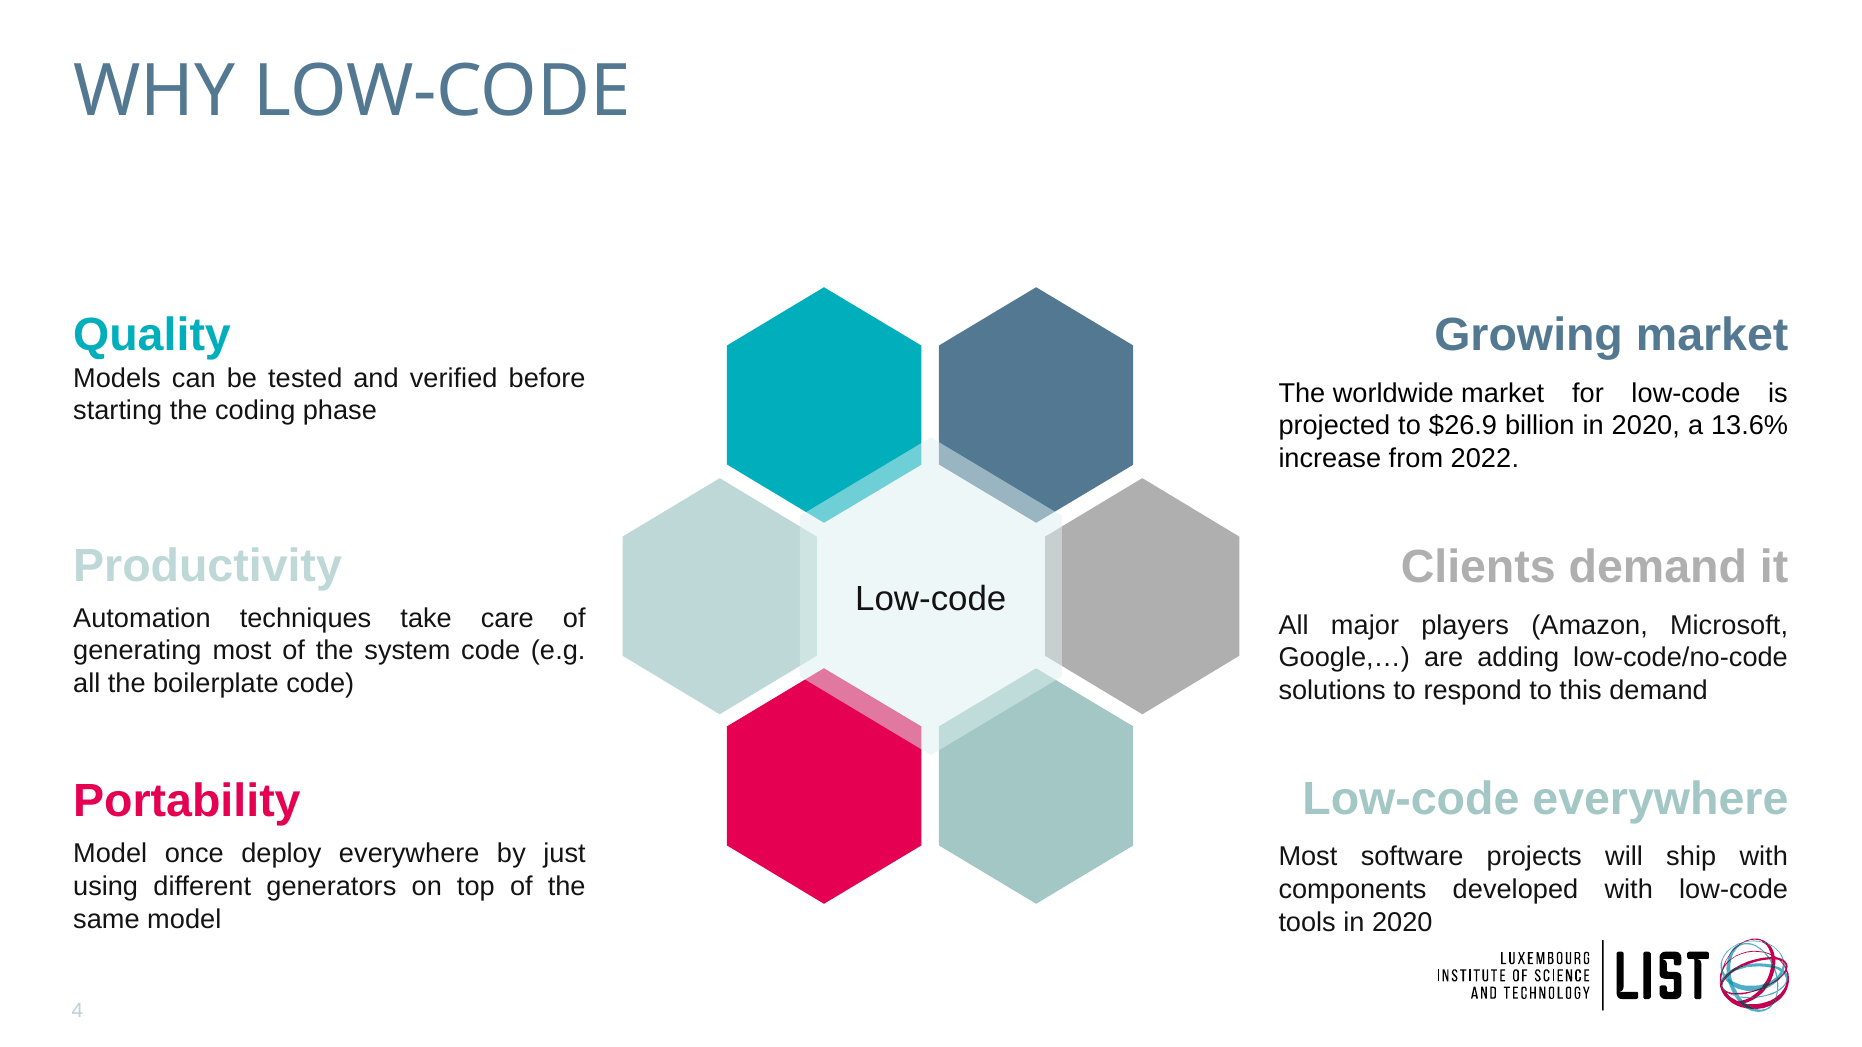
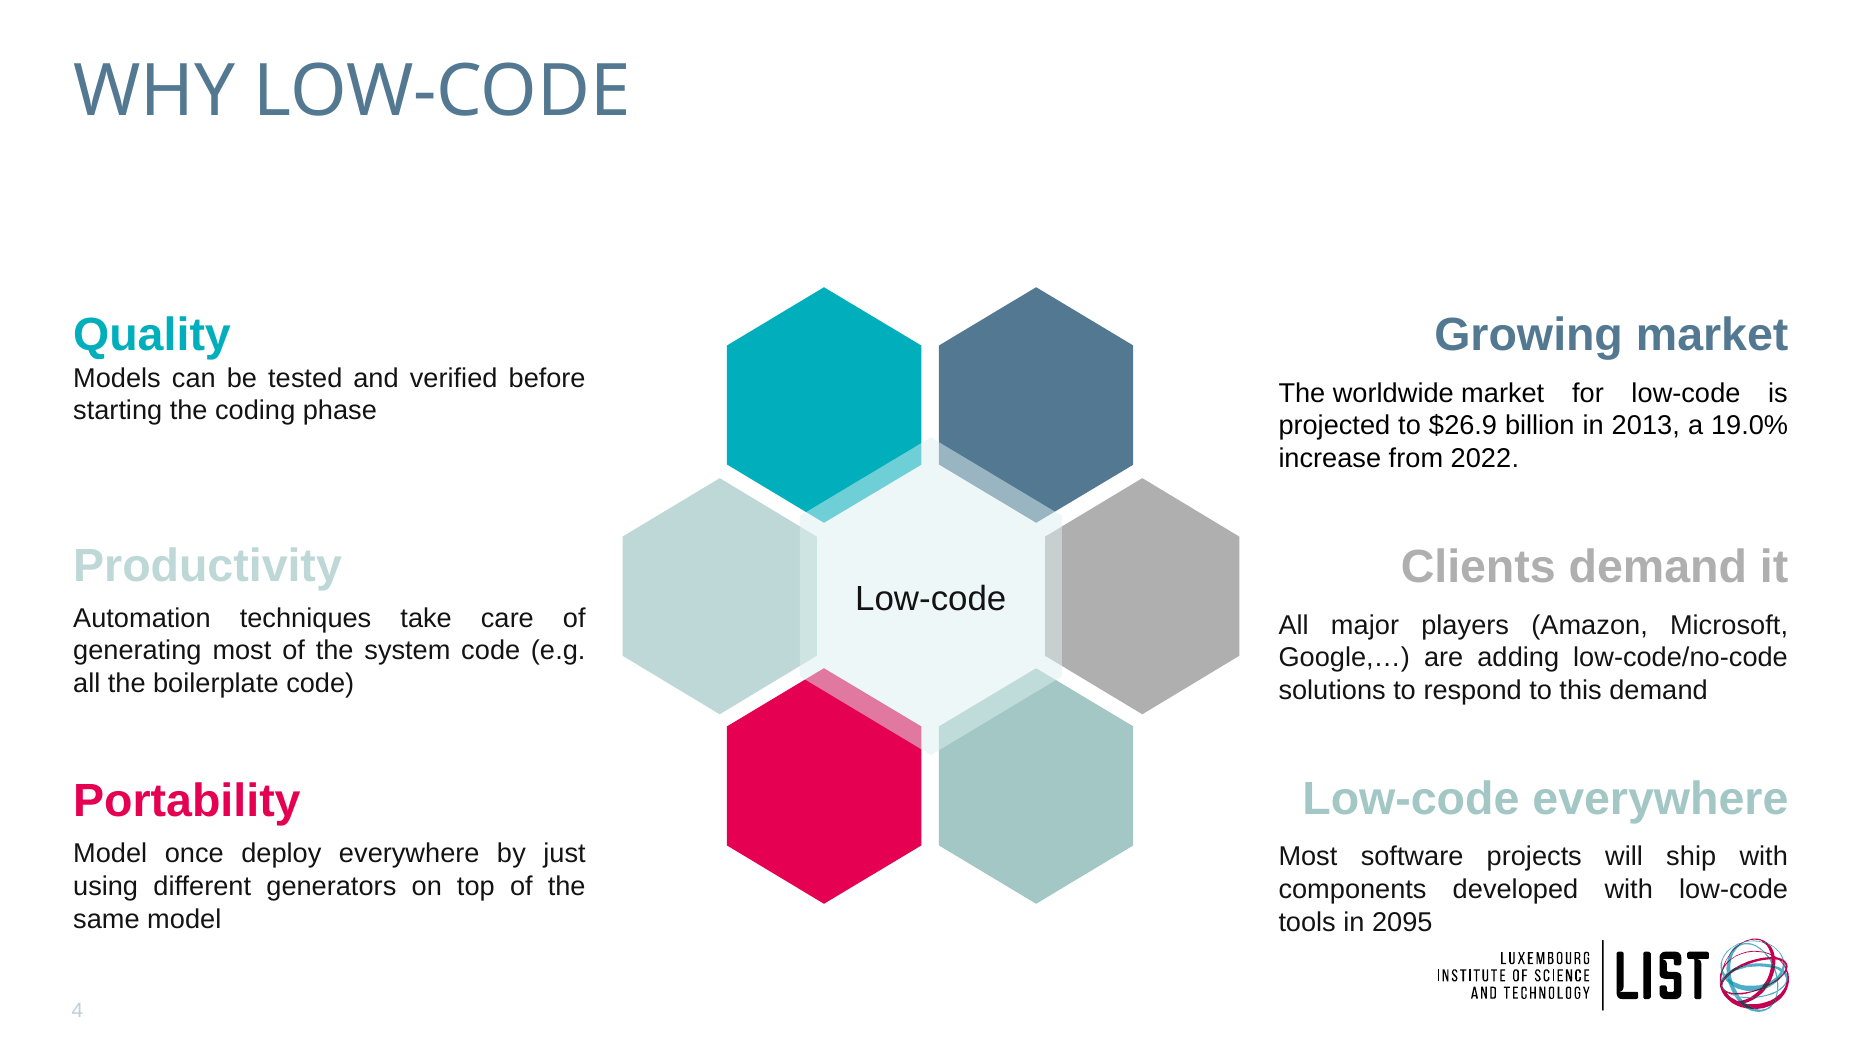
billion in 2020: 2020 -> 2013 (1646, 426)
13.6%: 13.6% -> 19.0% (1750, 426)
tools in 2020: 2020 -> 2095 (1402, 922)
